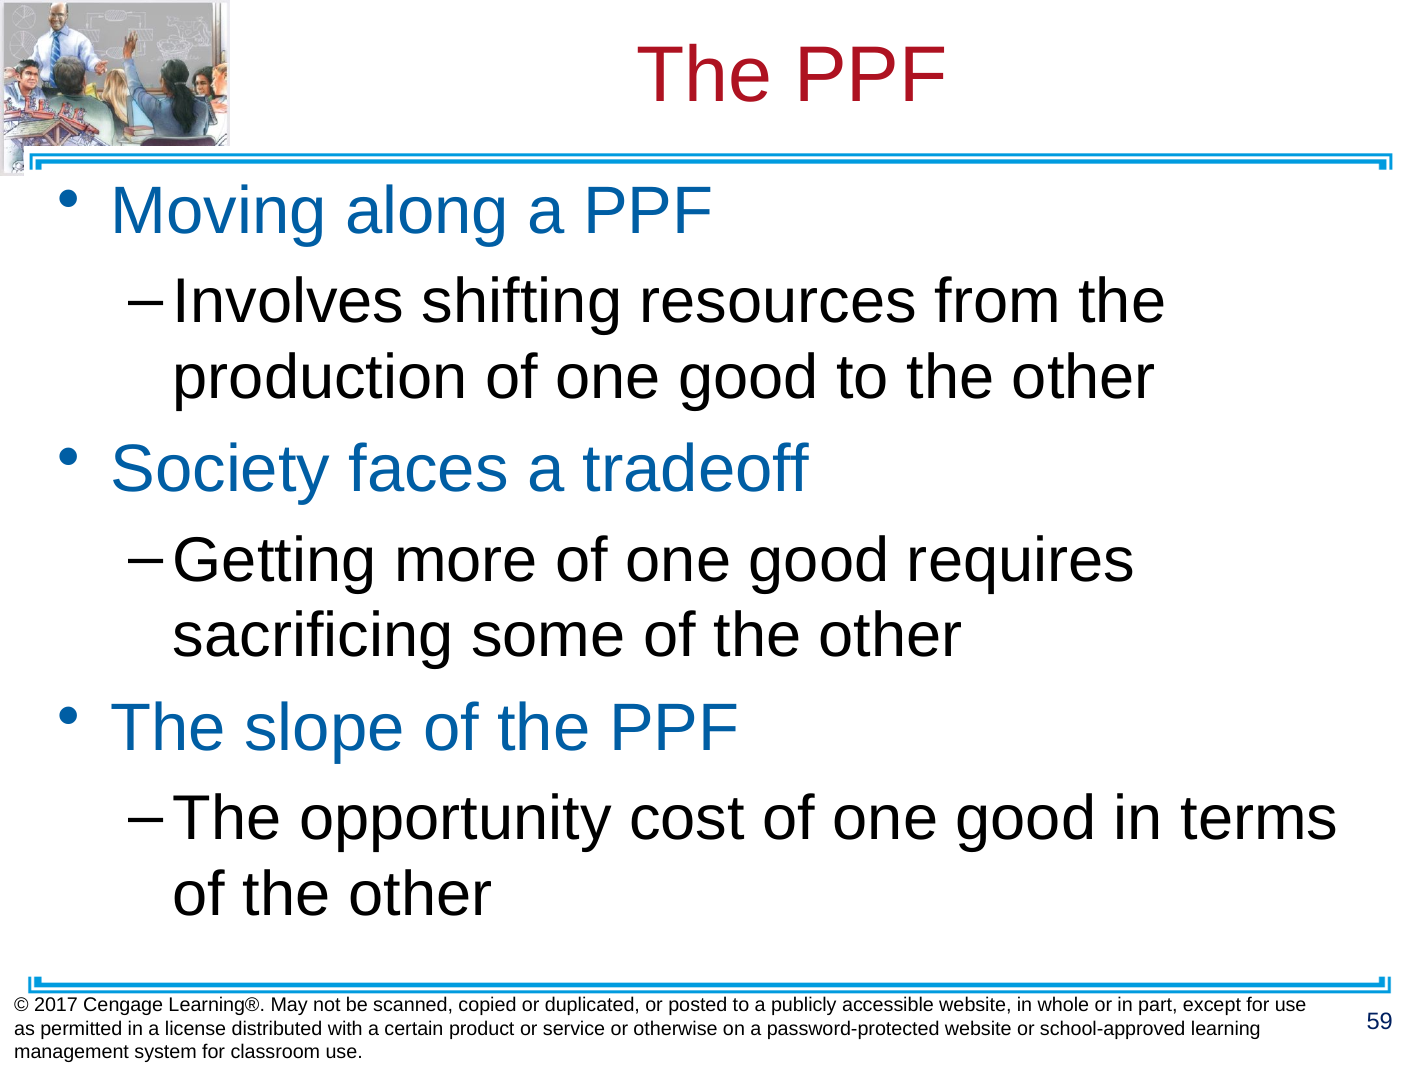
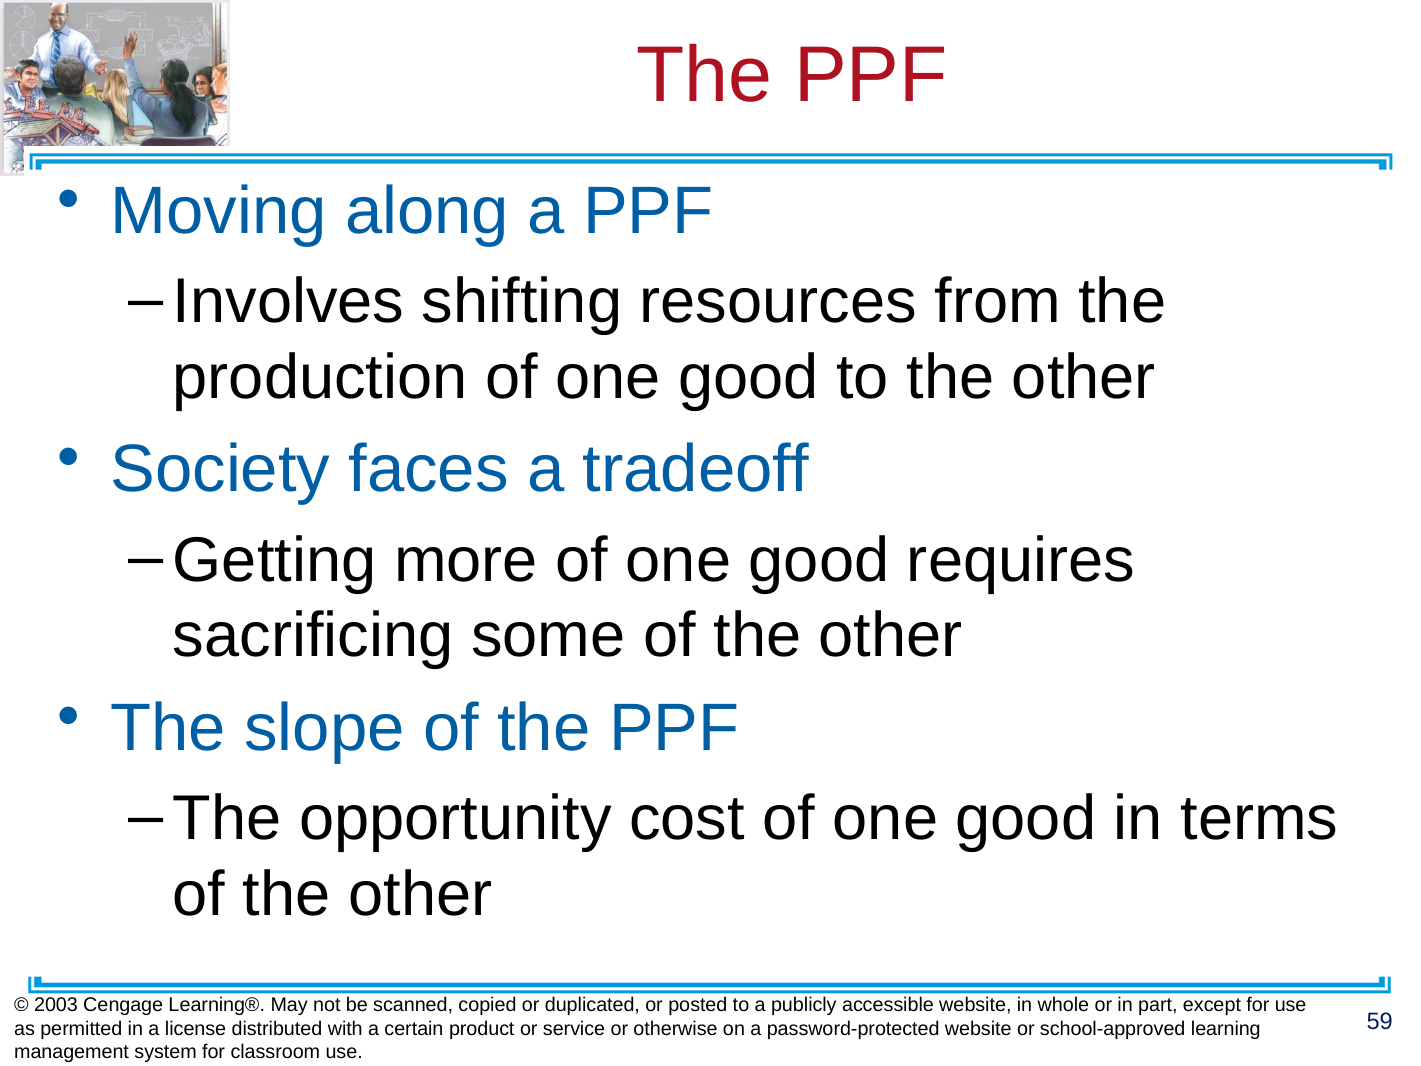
2017: 2017 -> 2003 (56, 1005)
